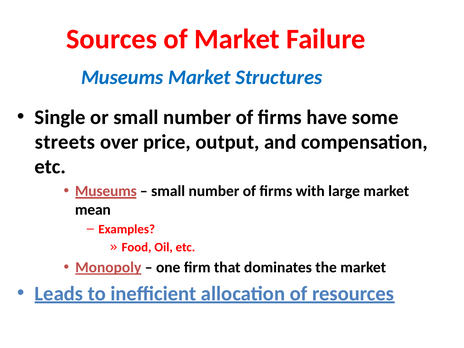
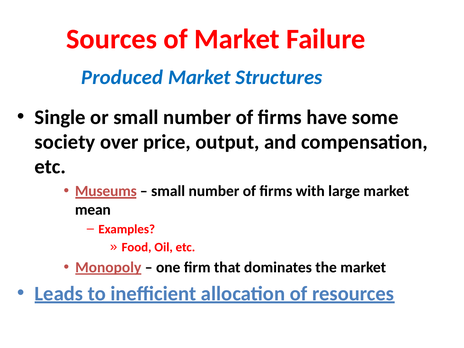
Museums: Museums -> Produced (122, 78)
streets: streets -> society (65, 142)
